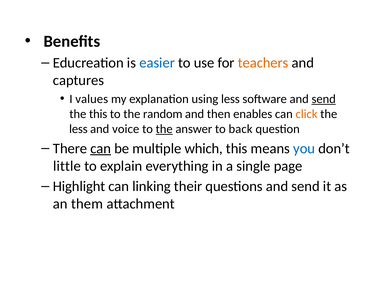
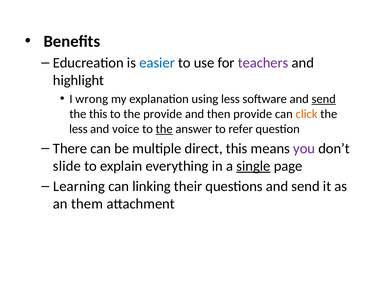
teachers colour: orange -> purple (263, 63)
captures: captures -> highlight (79, 80)
values: values -> wrong (92, 99)
the random: random -> provide (163, 114)
then enables: enables -> provide (253, 114)
back: back -> refer (241, 129)
can underline: present -> none (101, 148)
which: which -> direct (204, 148)
you colour: blue -> purple (304, 148)
little: little -> slide (67, 166)
single underline: none -> present (253, 166)
Highlight: Highlight -> Learning (79, 186)
